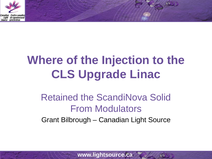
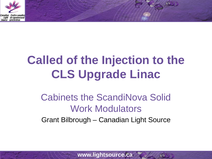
Where: Where -> Called (45, 60)
Retained: Retained -> Cabinets (60, 97)
From: From -> Work (81, 109)
